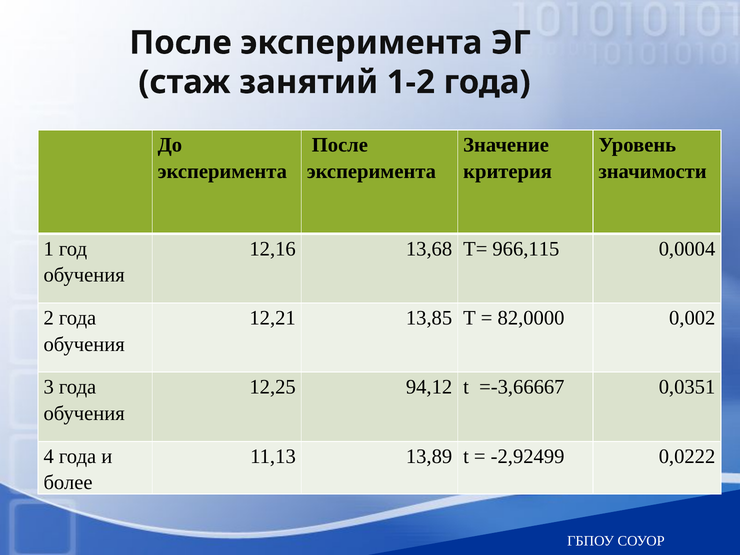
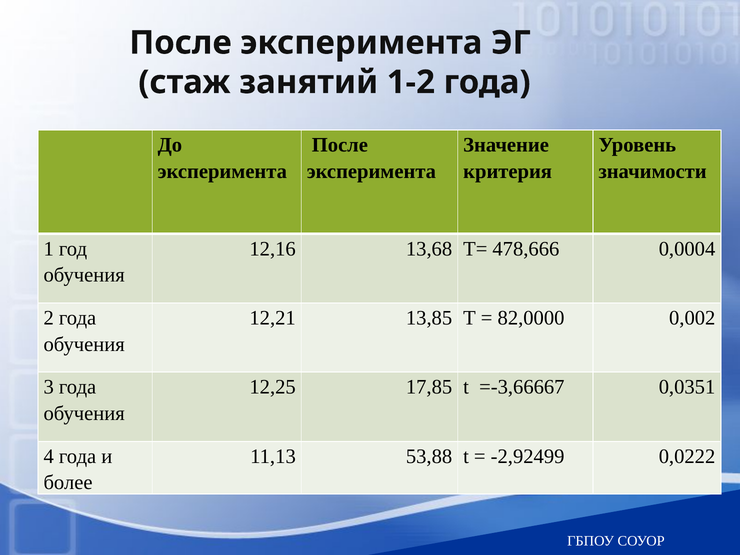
966,115: 966,115 -> 478,666 (526, 249)
94,12: 94,12 -> 17,85 (429, 387)
13,89: 13,89 -> 53,88 (429, 456)
